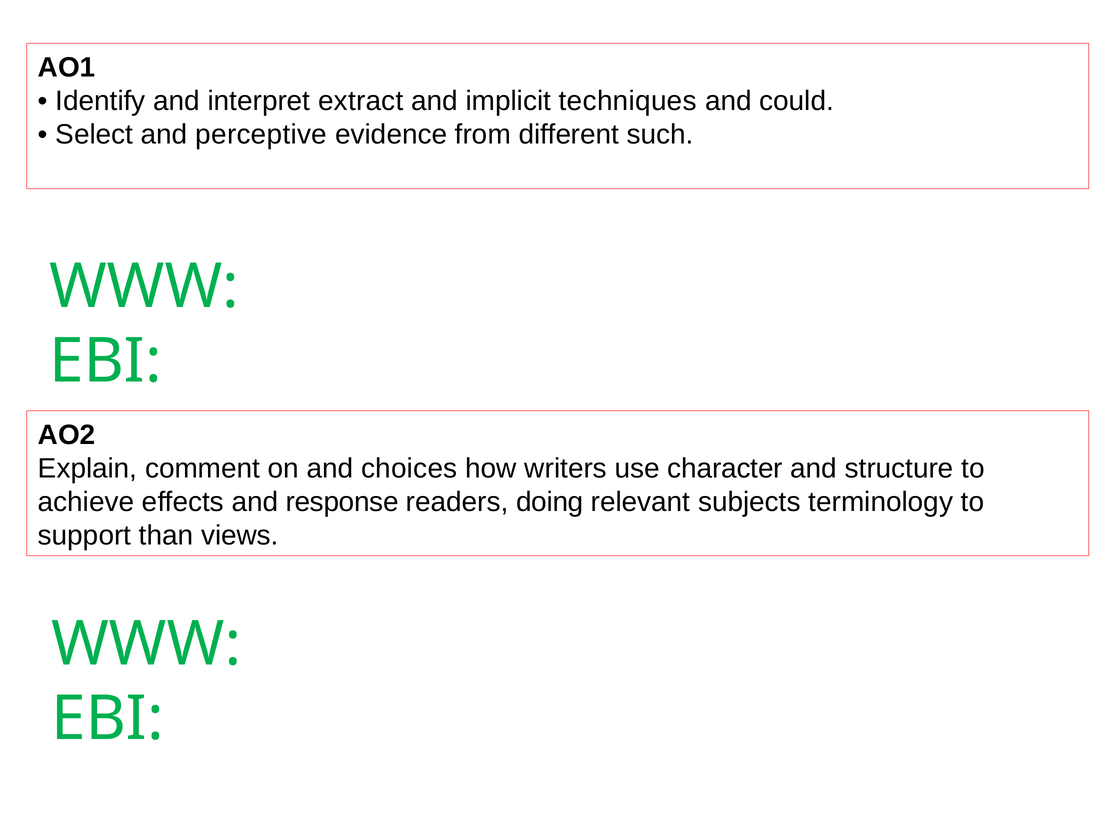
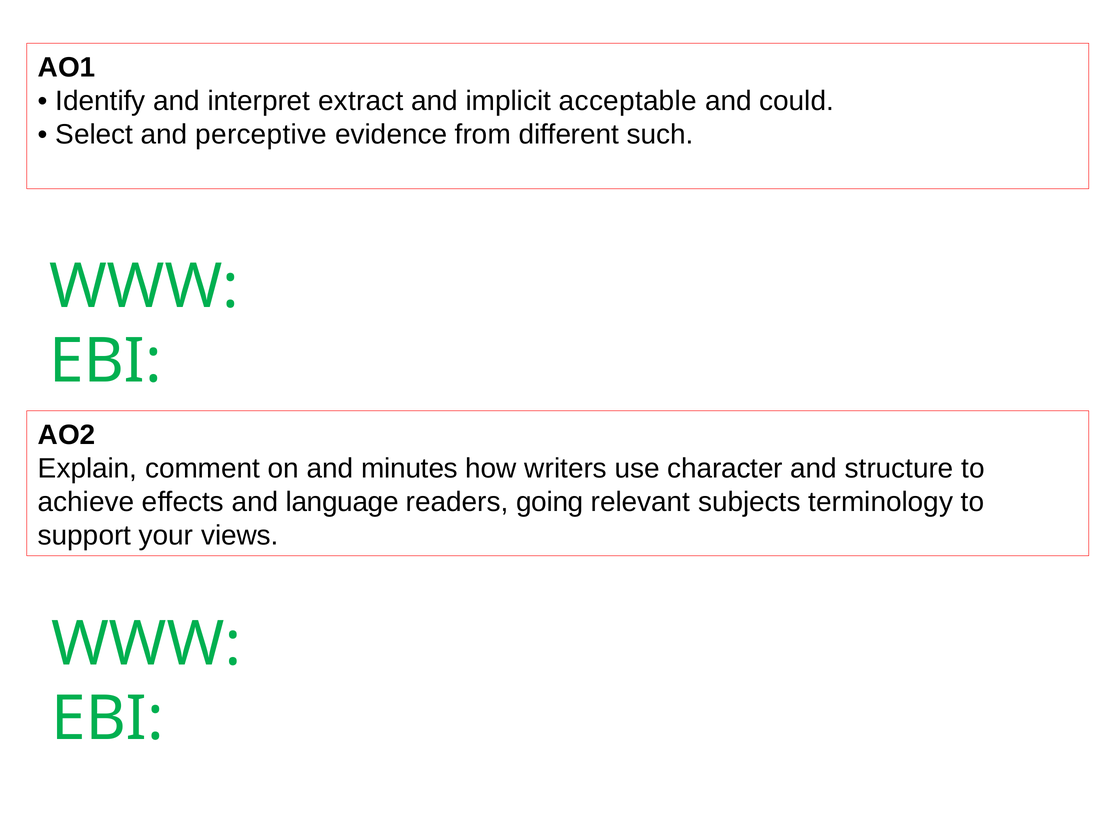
techniques: techniques -> acceptable (628, 101)
choices: choices -> minutes (410, 468)
response: response -> language (342, 502)
doing: doing -> going (550, 502)
than: than -> your (166, 536)
